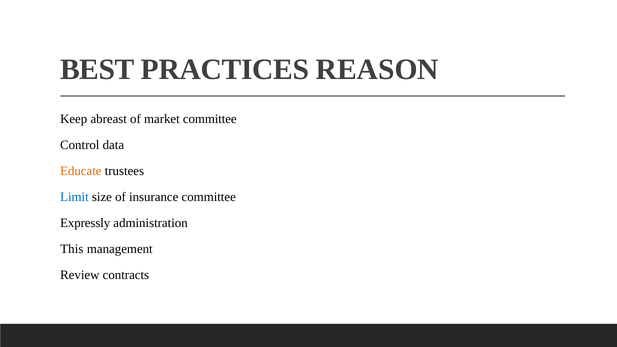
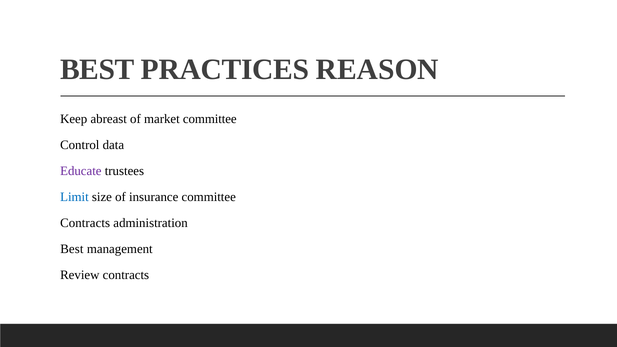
Educate colour: orange -> purple (81, 171)
Expressly: Expressly -> Contracts (85, 223)
This: This -> Best (72, 249)
